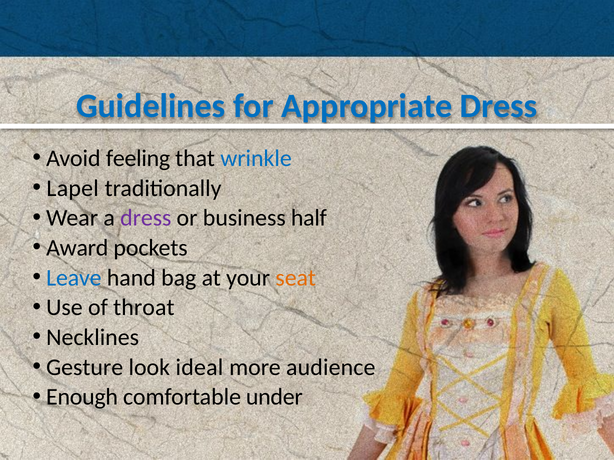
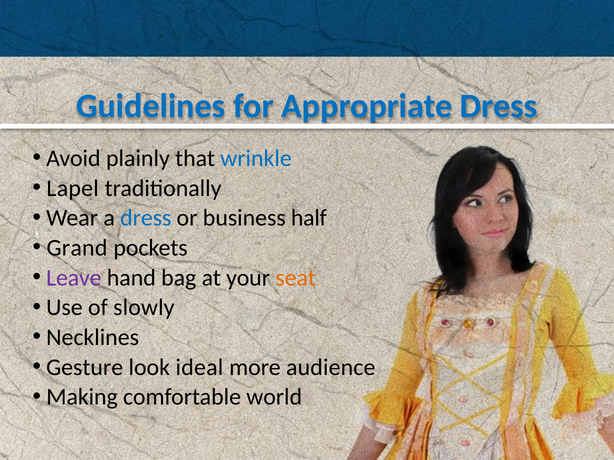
feeling: feeling -> plainly (138, 159)
dress colour: purple -> blue (146, 218)
Award: Award -> Grand (77, 248)
Leave colour: blue -> purple (74, 278)
throat: throat -> slowly (144, 308)
Enough: Enough -> Making (82, 397)
under: under -> world (274, 397)
